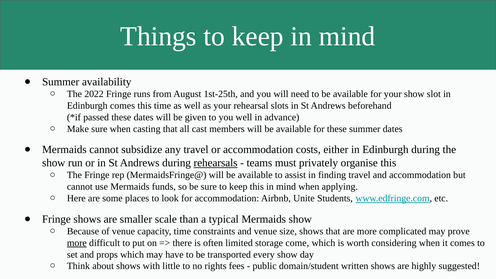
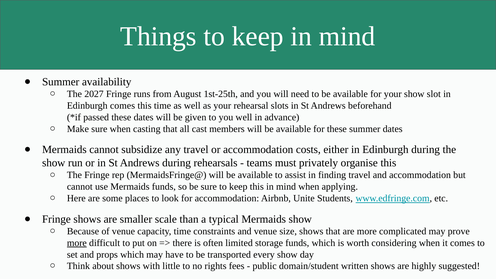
2022: 2022 -> 2027 (94, 94)
rehearsals underline: present -> none (216, 163)
storage come: come -> funds (297, 243)
